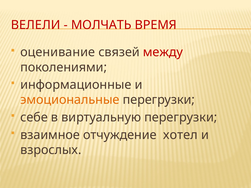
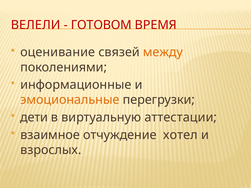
МОЛЧАТЬ: МОЛЧАТЬ -> ГОТОВОМ (101, 25)
между colour: red -> orange (163, 52)
себе: себе -> дети (34, 118)
виртуальную перегрузки: перегрузки -> аттестации (181, 118)
